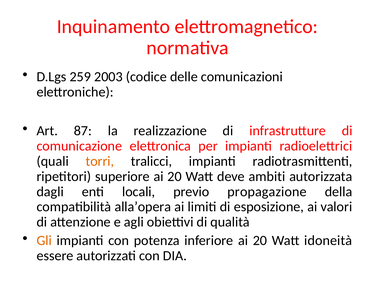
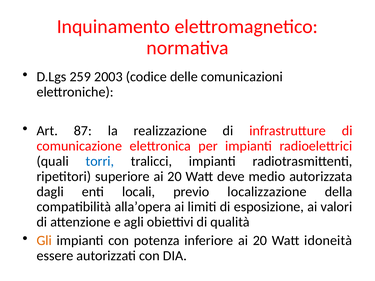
torri colour: orange -> blue (100, 161)
ambiti: ambiti -> medio (267, 177)
propagazione: propagazione -> localizzazione (267, 192)
